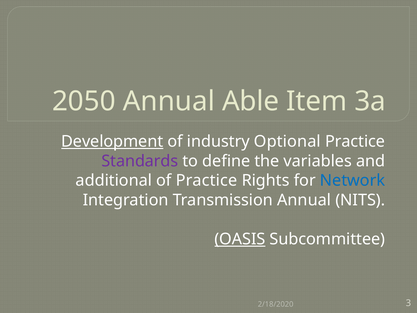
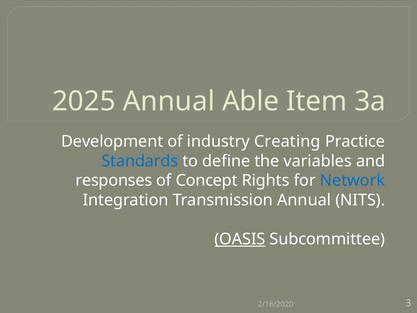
2050: 2050 -> 2025 (84, 101)
Development underline: present -> none (112, 142)
Optional: Optional -> Creating (287, 142)
Standards colour: purple -> blue (140, 161)
additional: additional -> responses (114, 180)
of Practice: Practice -> Concept (207, 180)
